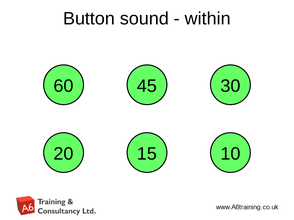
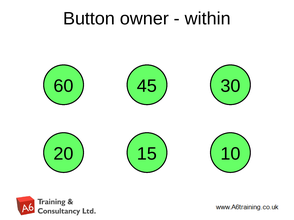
sound: sound -> owner (144, 19)
